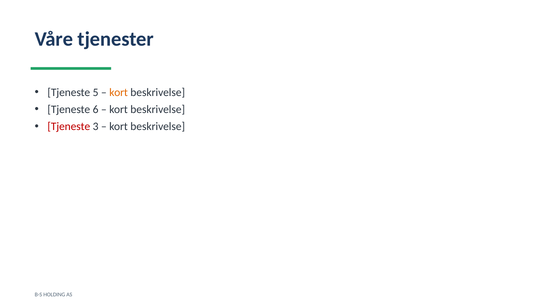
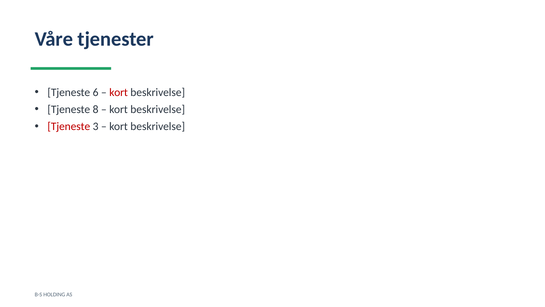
5: 5 -> 6 (96, 92)
kort colour: orange -> red (119, 92)
6: 6 -> 8 (96, 109)
